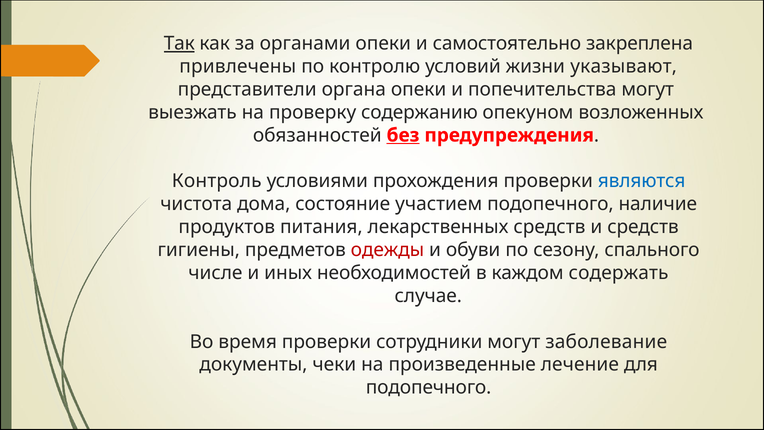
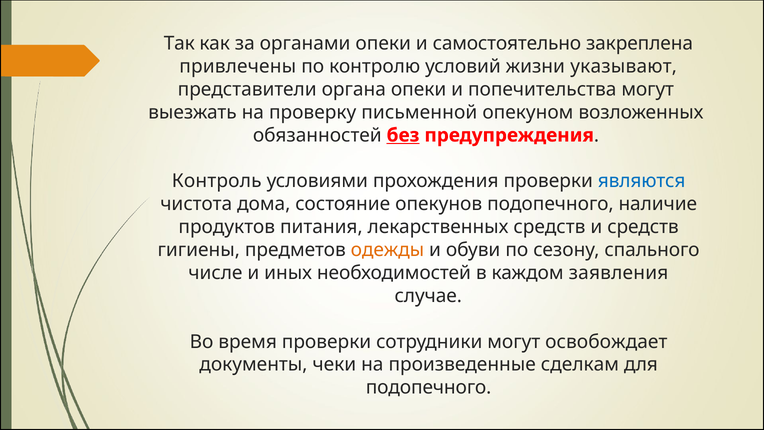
Так underline: present -> none (179, 44)
содержанию: содержанию -> письменной (419, 112)
участием: участием -> опекунов (439, 204)
одежды colour: red -> orange (387, 250)
содержать: содержать -> заявления (619, 273)
заболевание: заболевание -> освобождает (606, 342)
лечение: лечение -> сделкам (580, 364)
